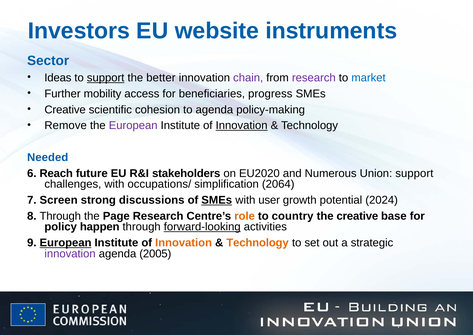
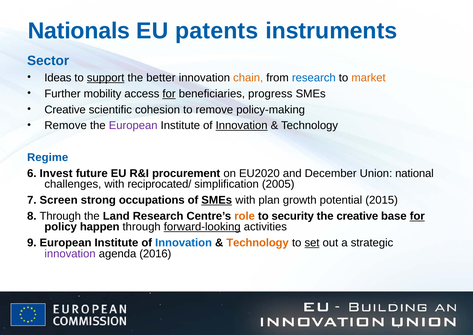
Investors: Investors -> Nationals (79, 31)
website: website -> patents (217, 31)
chain colour: purple -> orange (248, 78)
research colour: purple -> blue (314, 78)
market colour: blue -> orange (369, 78)
for underline: none -> present (169, 94)
to agenda: agenda -> remove (214, 109)
Needed: Needed -> Regime (48, 157)
Reach: Reach -> Invest (56, 173)
stakeholders: stakeholders -> procurement (186, 173)
Numerous: Numerous -> December (331, 173)
Union support: support -> national (414, 173)
occupations/: occupations/ -> reciprocated/ (159, 184)
2064: 2064 -> 2005 (278, 184)
discussions: discussions -> occupations (152, 200)
user: user -> plan (269, 200)
2024: 2024 -> 2015 (382, 200)
Page: Page -> Land (116, 216)
country: country -> security (293, 216)
for underline: none -> present (417, 216)
European underline: present -> none (66, 243)
Innovation colour: orange -> blue (184, 243)
set underline: none -> present (312, 243)
2005: 2005 -> 2016 (155, 253)
